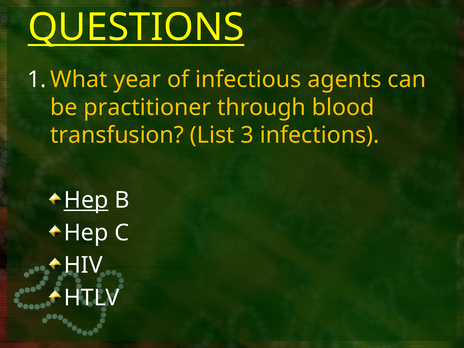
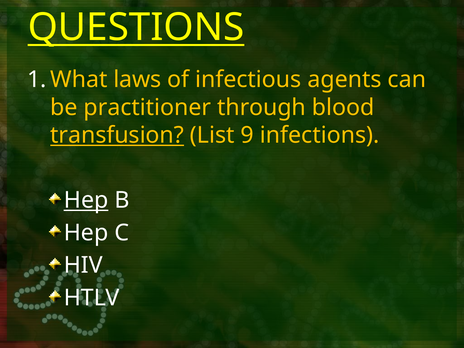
year: year -> laws (137, 80)
transfusion underline: none -> present (117, 135)
3: 3 -> 9 (247, 135)
